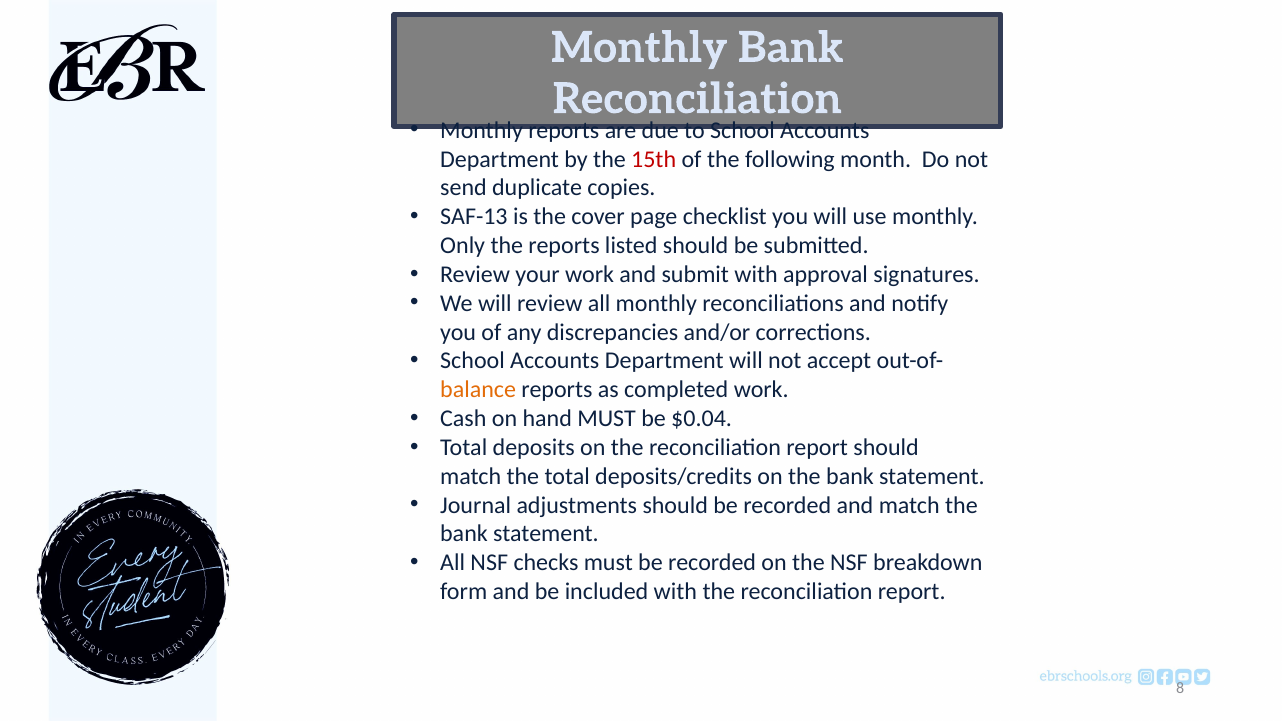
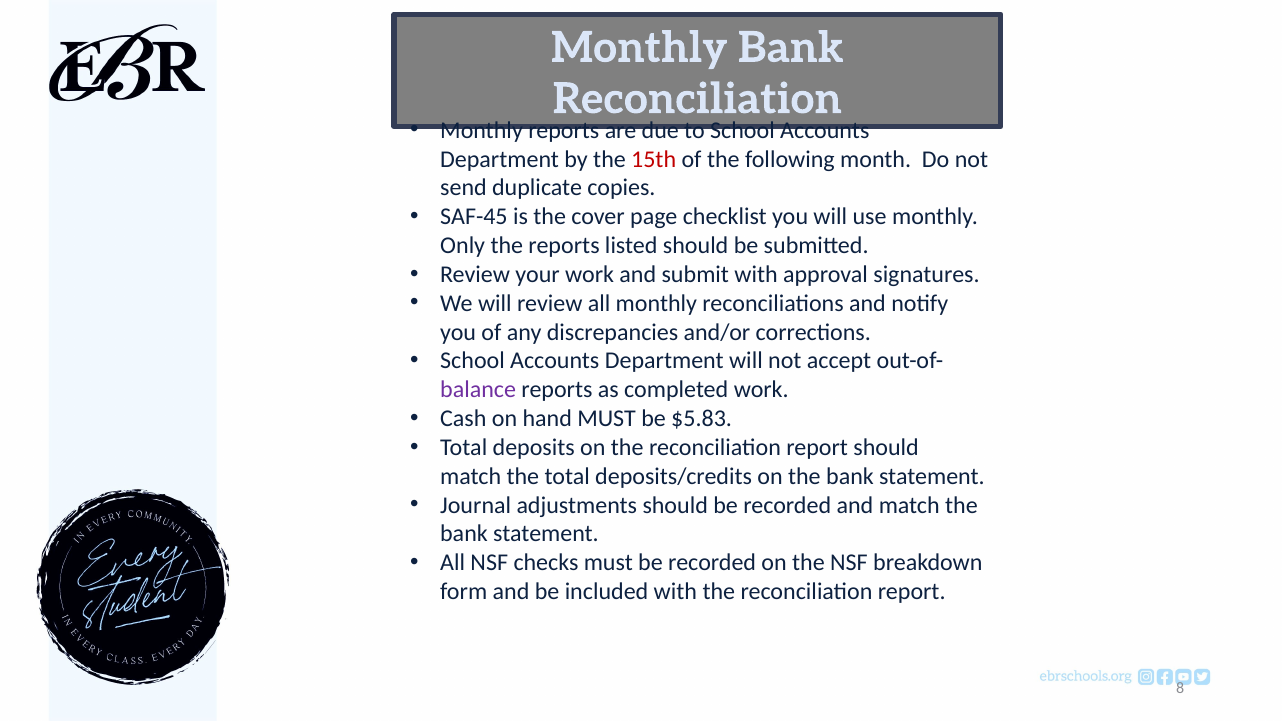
SAF-13: SAF-13 -> SAF-45 (474, 217)
balance colour: orange -> purple (478, 390)
$0.04: $0.04 -> $5.83 (702, 419)
